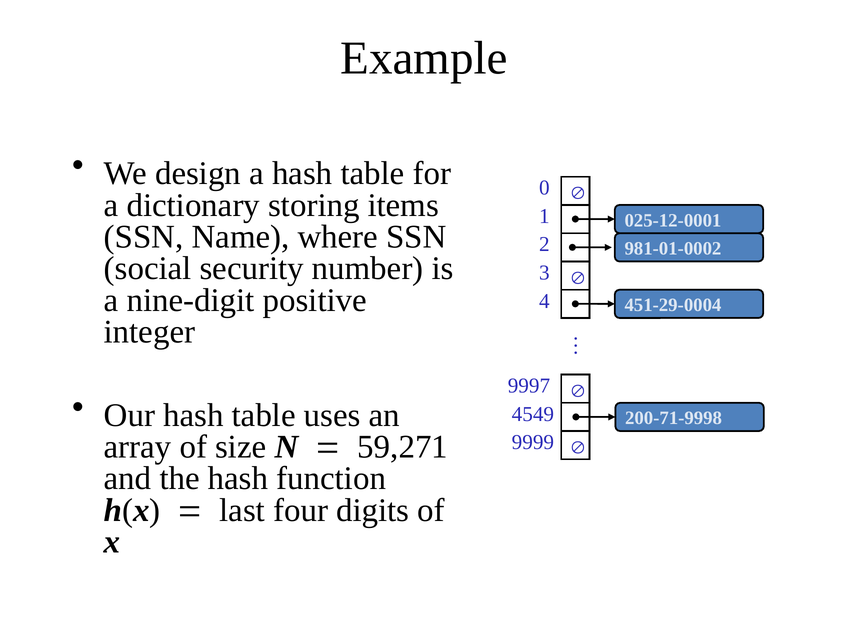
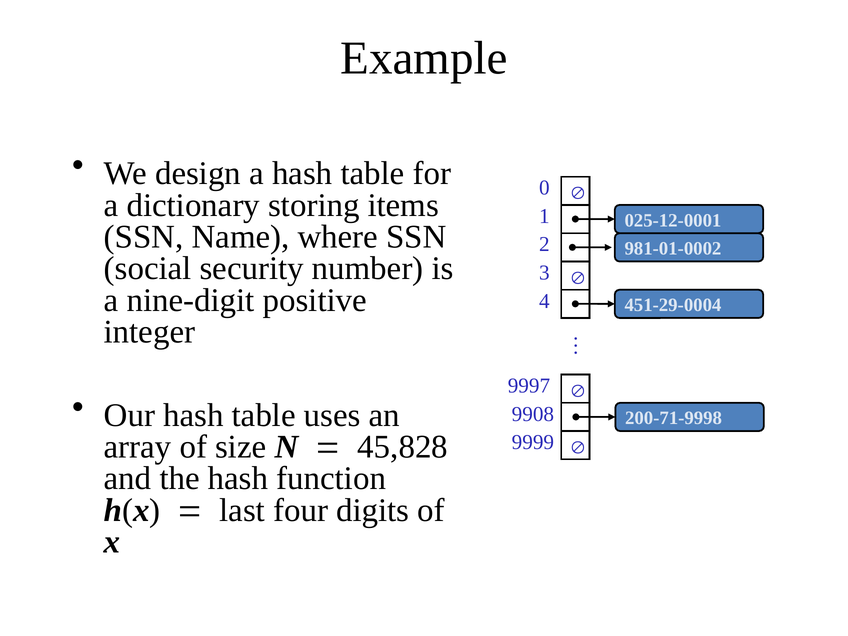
4549: 4549 -> 9908 (533, 414)
59,271: 59,271 -> 45,828 (403, 447)
